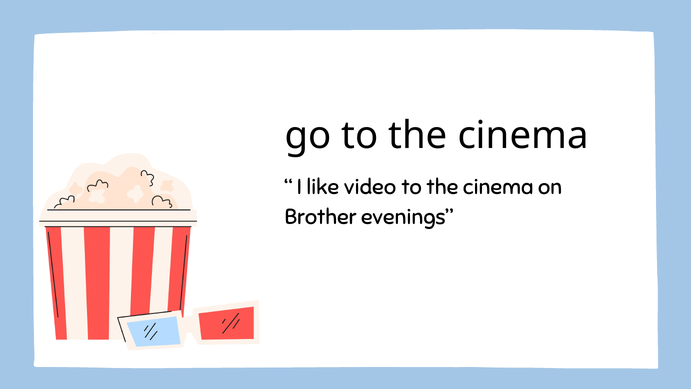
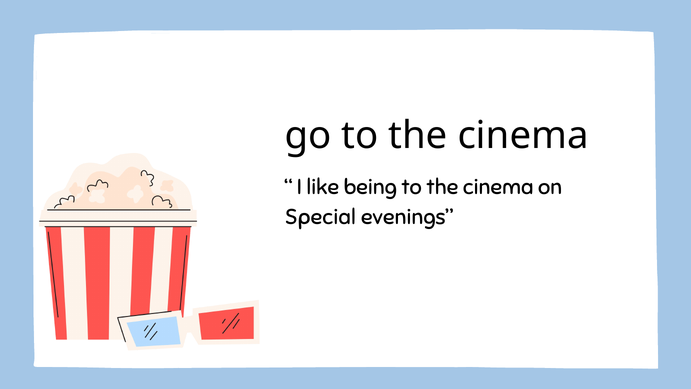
video: video -> being (370, 187)
Brother: Brother -> Special (320, 217)
